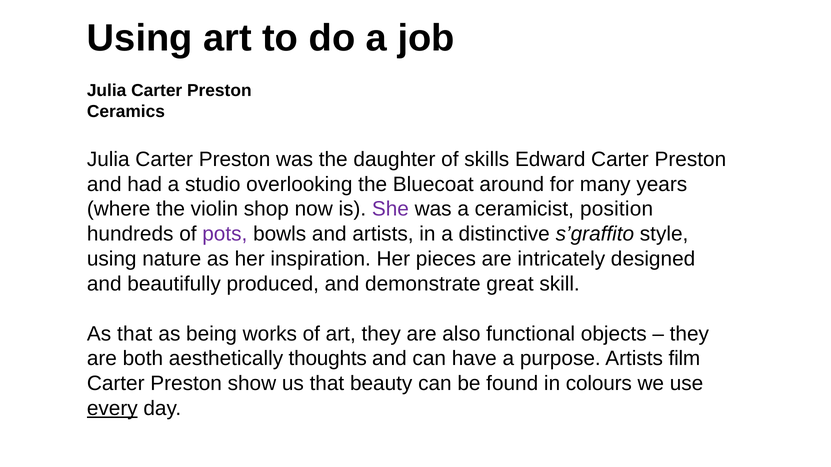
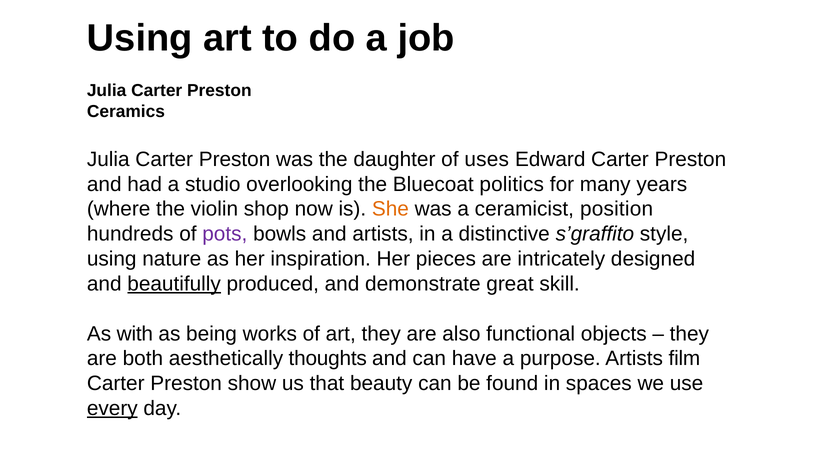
skills: skills -> uses (487, 159)
around: around -> politics (512, 184)
She colour: purple -> orange (390, 209)
beautifully underline: none -> present (174, 284)
As that: that -> with (135, 334)
colours: colours -> spaces (599, 384)
